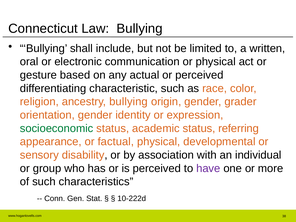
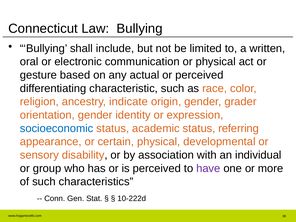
ancestry bullying: bullying -> indicate (129, 102)
socioeconomic colour: green -> blue (57, 128)
factual: factual -> certain (116, 142)
